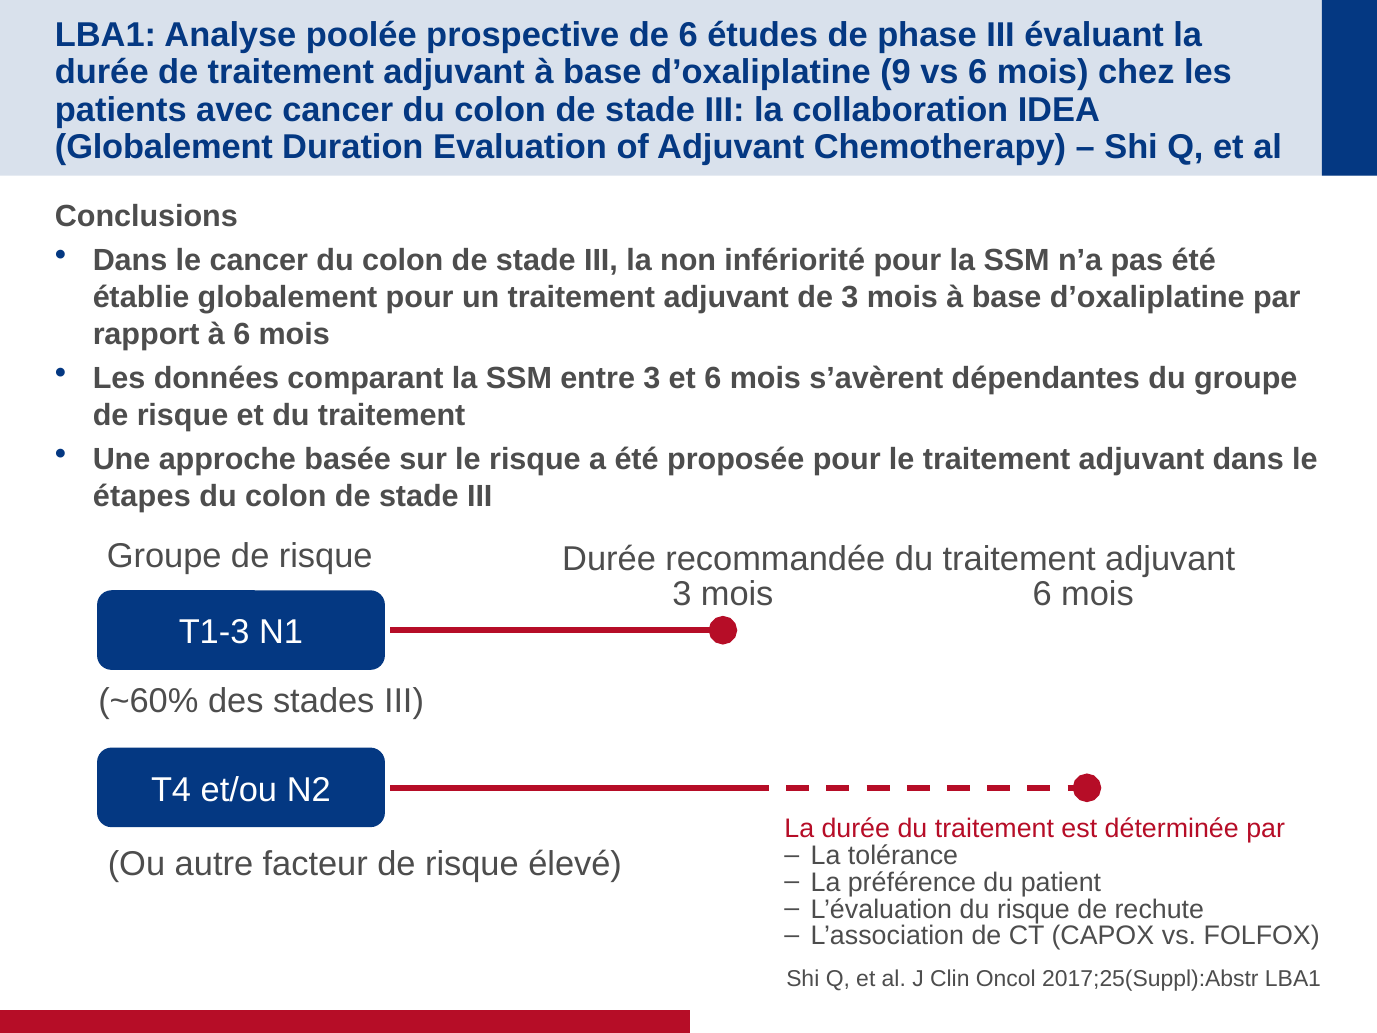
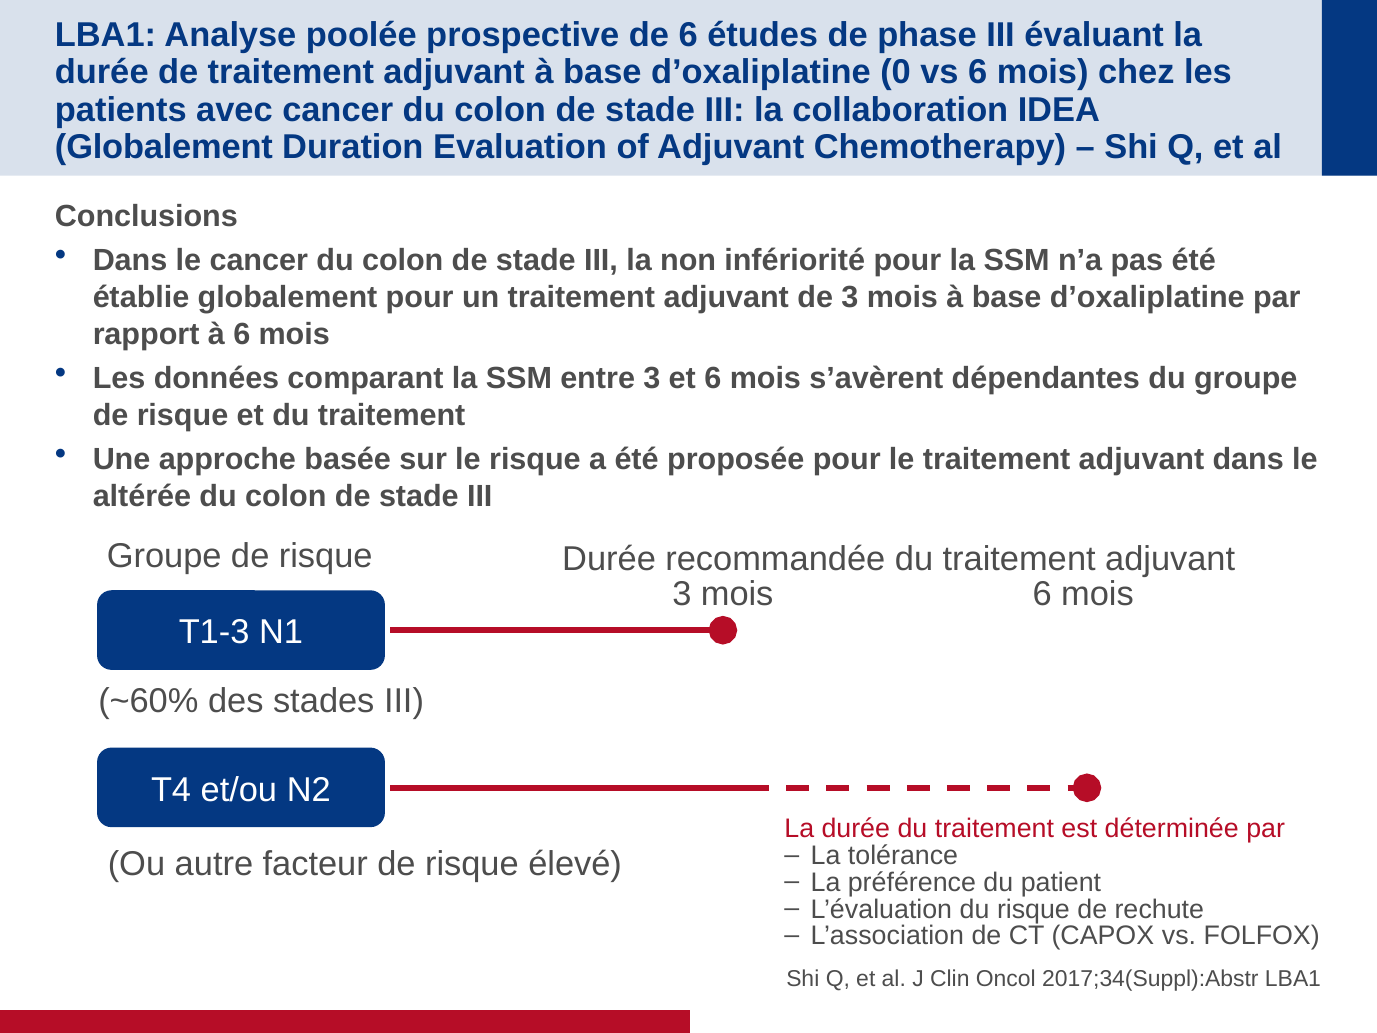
9: 9 -> 0 (896, 73)
étapes: étapes -> altérée (142, 496)
2017;25(Suppl):Abstr: 2017;25(Suppl):Abstr -> 2017;34(Suppl):Abstr (1150, 979)
